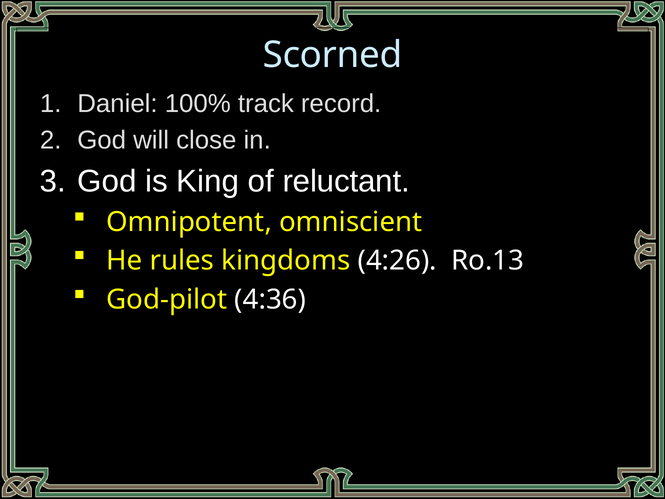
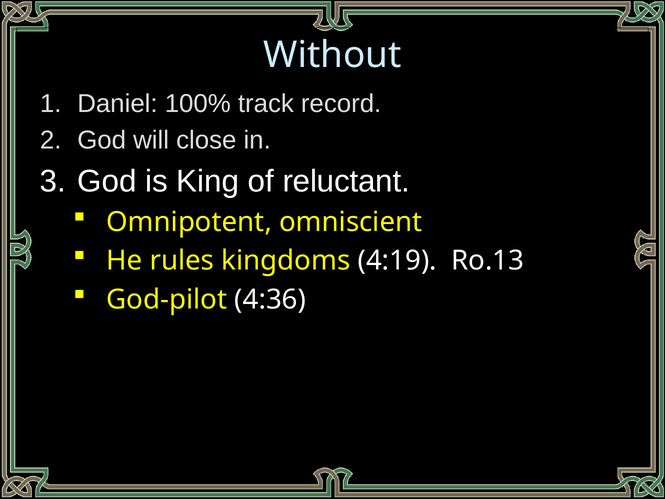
Scorned: Scorned -> Without (332, 55)
4:26: 4:26 -> 4:19 (397, 261)
